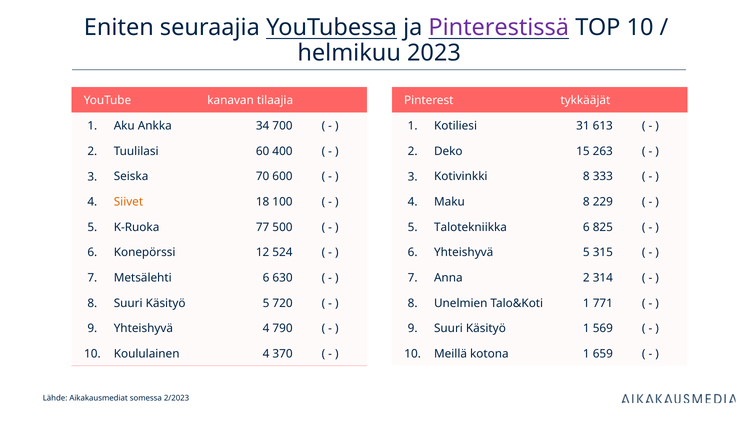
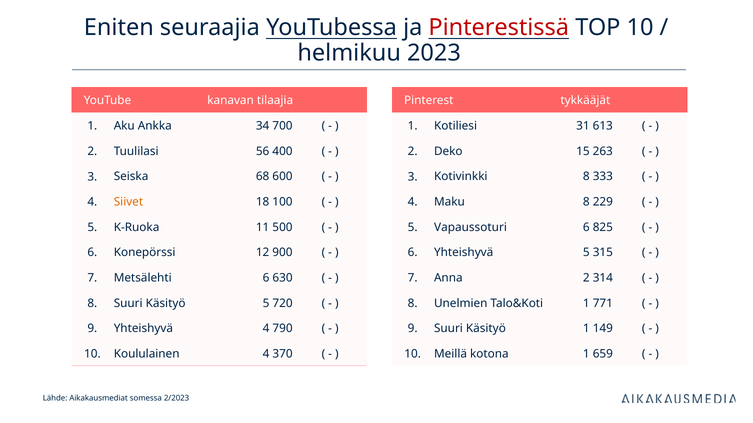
Pinterestissä colour: purple -> red (499, 28)
60: 60 -> 56 (263, 151)
70: 70 -> 68 (263, 177)
77: 77 -> 11 (263, 228)
Talotekniikka: Talotekniikka -> Vapaussoturi (470, 228)
524: 524 -> 900 (282, 253)
569: 569 -> 149 (603, 329)
